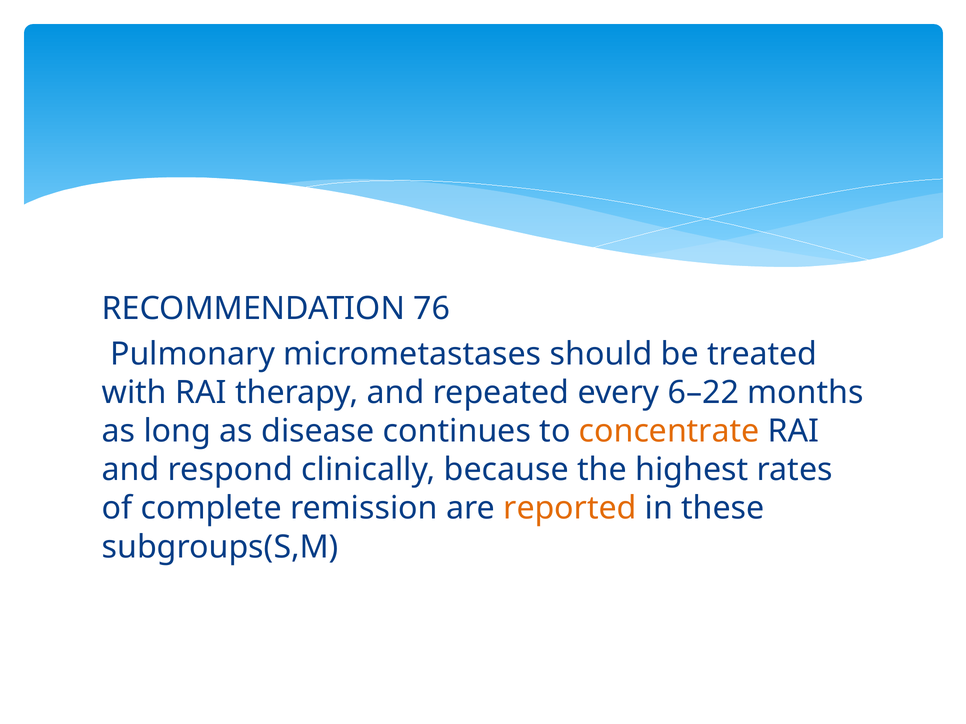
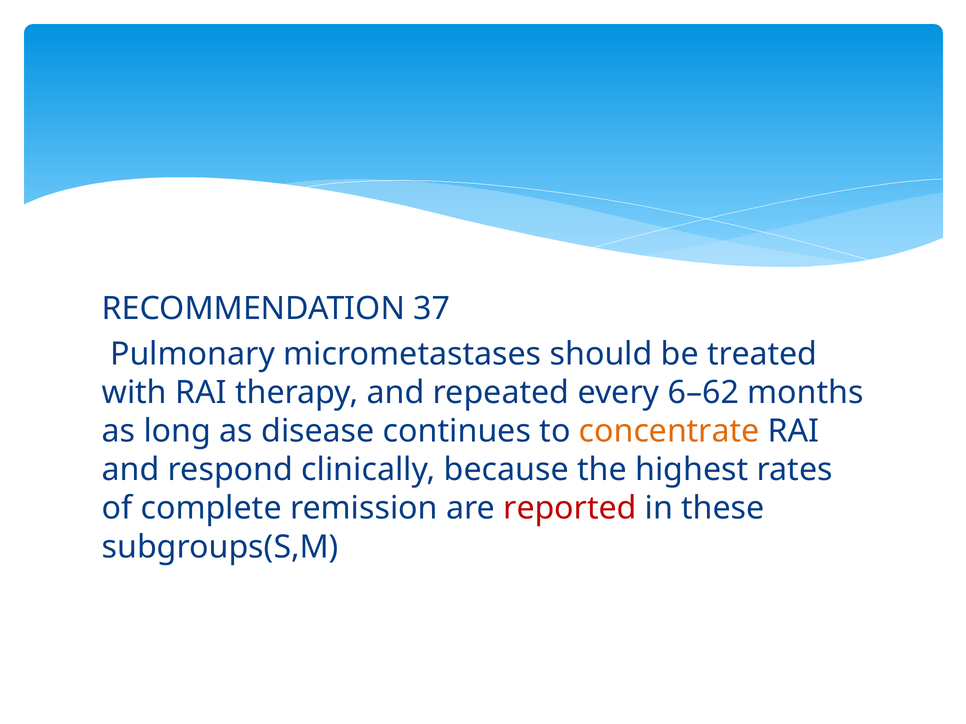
76: 76 -> 37 (432, 309)
6–22: 6–22 -> 6–62 (703, 393)
reported colour: orange -> red (570, 509)
